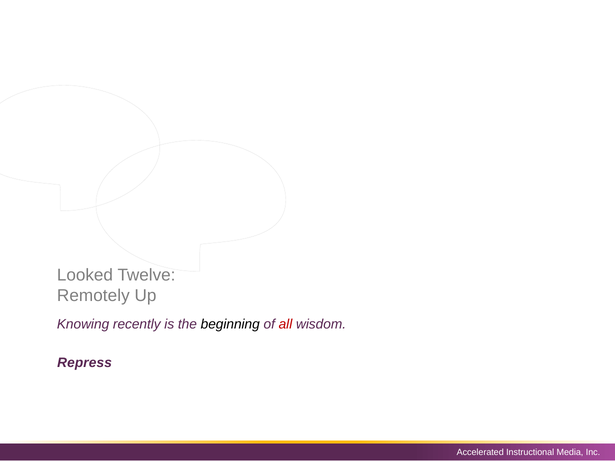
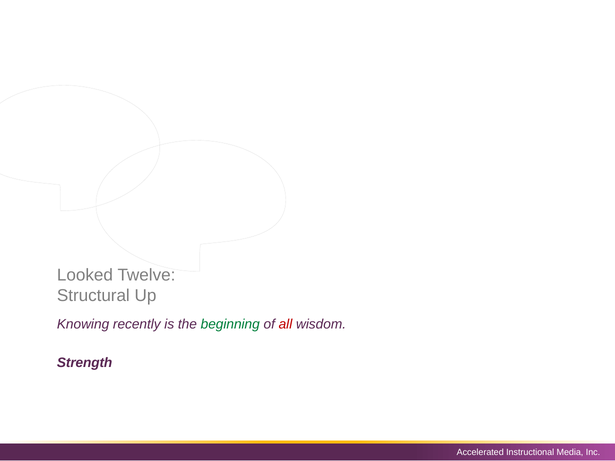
Remotely: Remotely -> Structural (93, 296)
beginning colour: black -> green (230, 325)
Repress: Repress -> Strength (85, 363)
